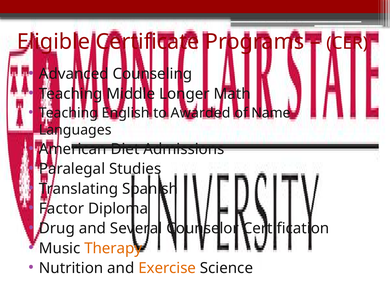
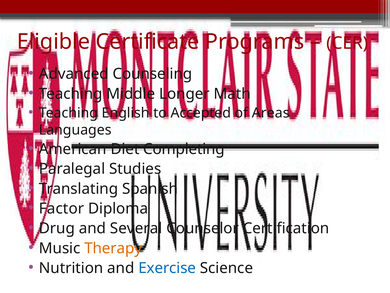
Awarded: Awarded -> Accepted (201, 113)
Name: Name -> Areas (271, 113)
Admissions: Admissions -> Completing (184, 149)
Exercise colour: orange -> blue (167, 268)
